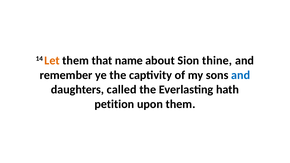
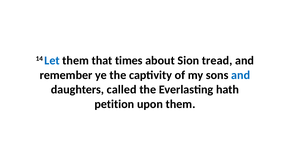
Let colour: orange -> blue (52, 61)
name: name -> times (129, 61)
thine: thine -> tread (217, 61)
